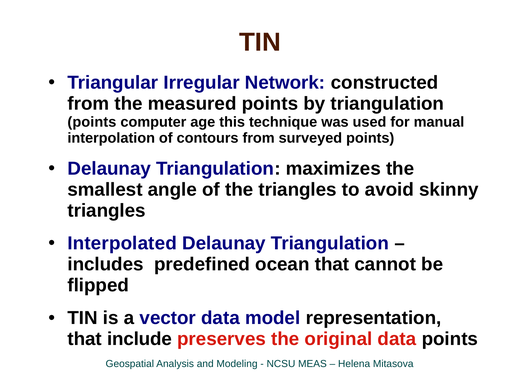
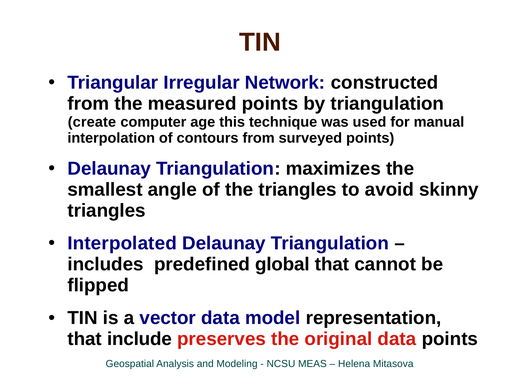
points: points -> create (92, 122)
ocean: ocean -> global (283, 264)
